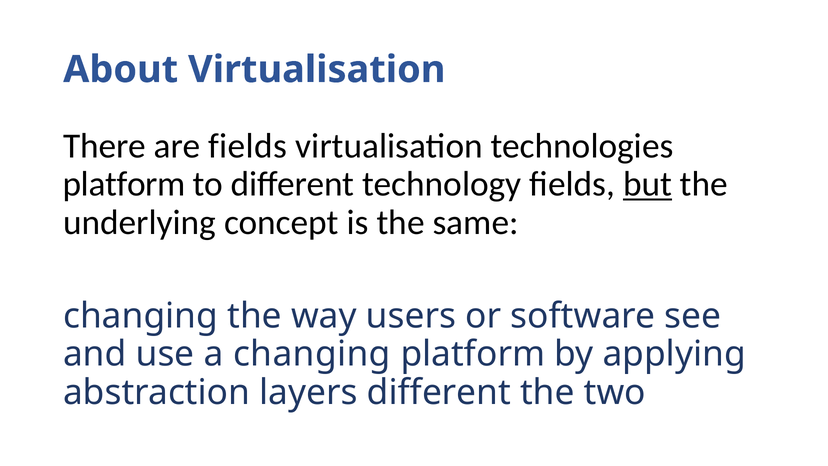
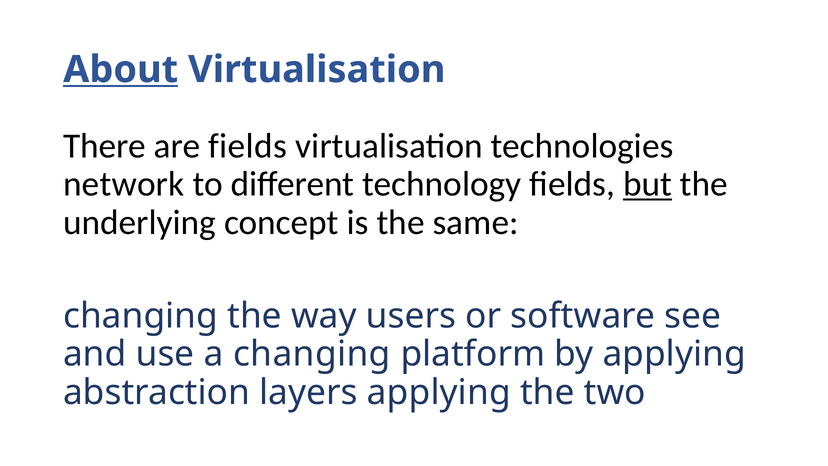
About underline: none -> present (121, 70)
platform: platform -> network (124, 184)
layers different: different -> applying (439, 392)
